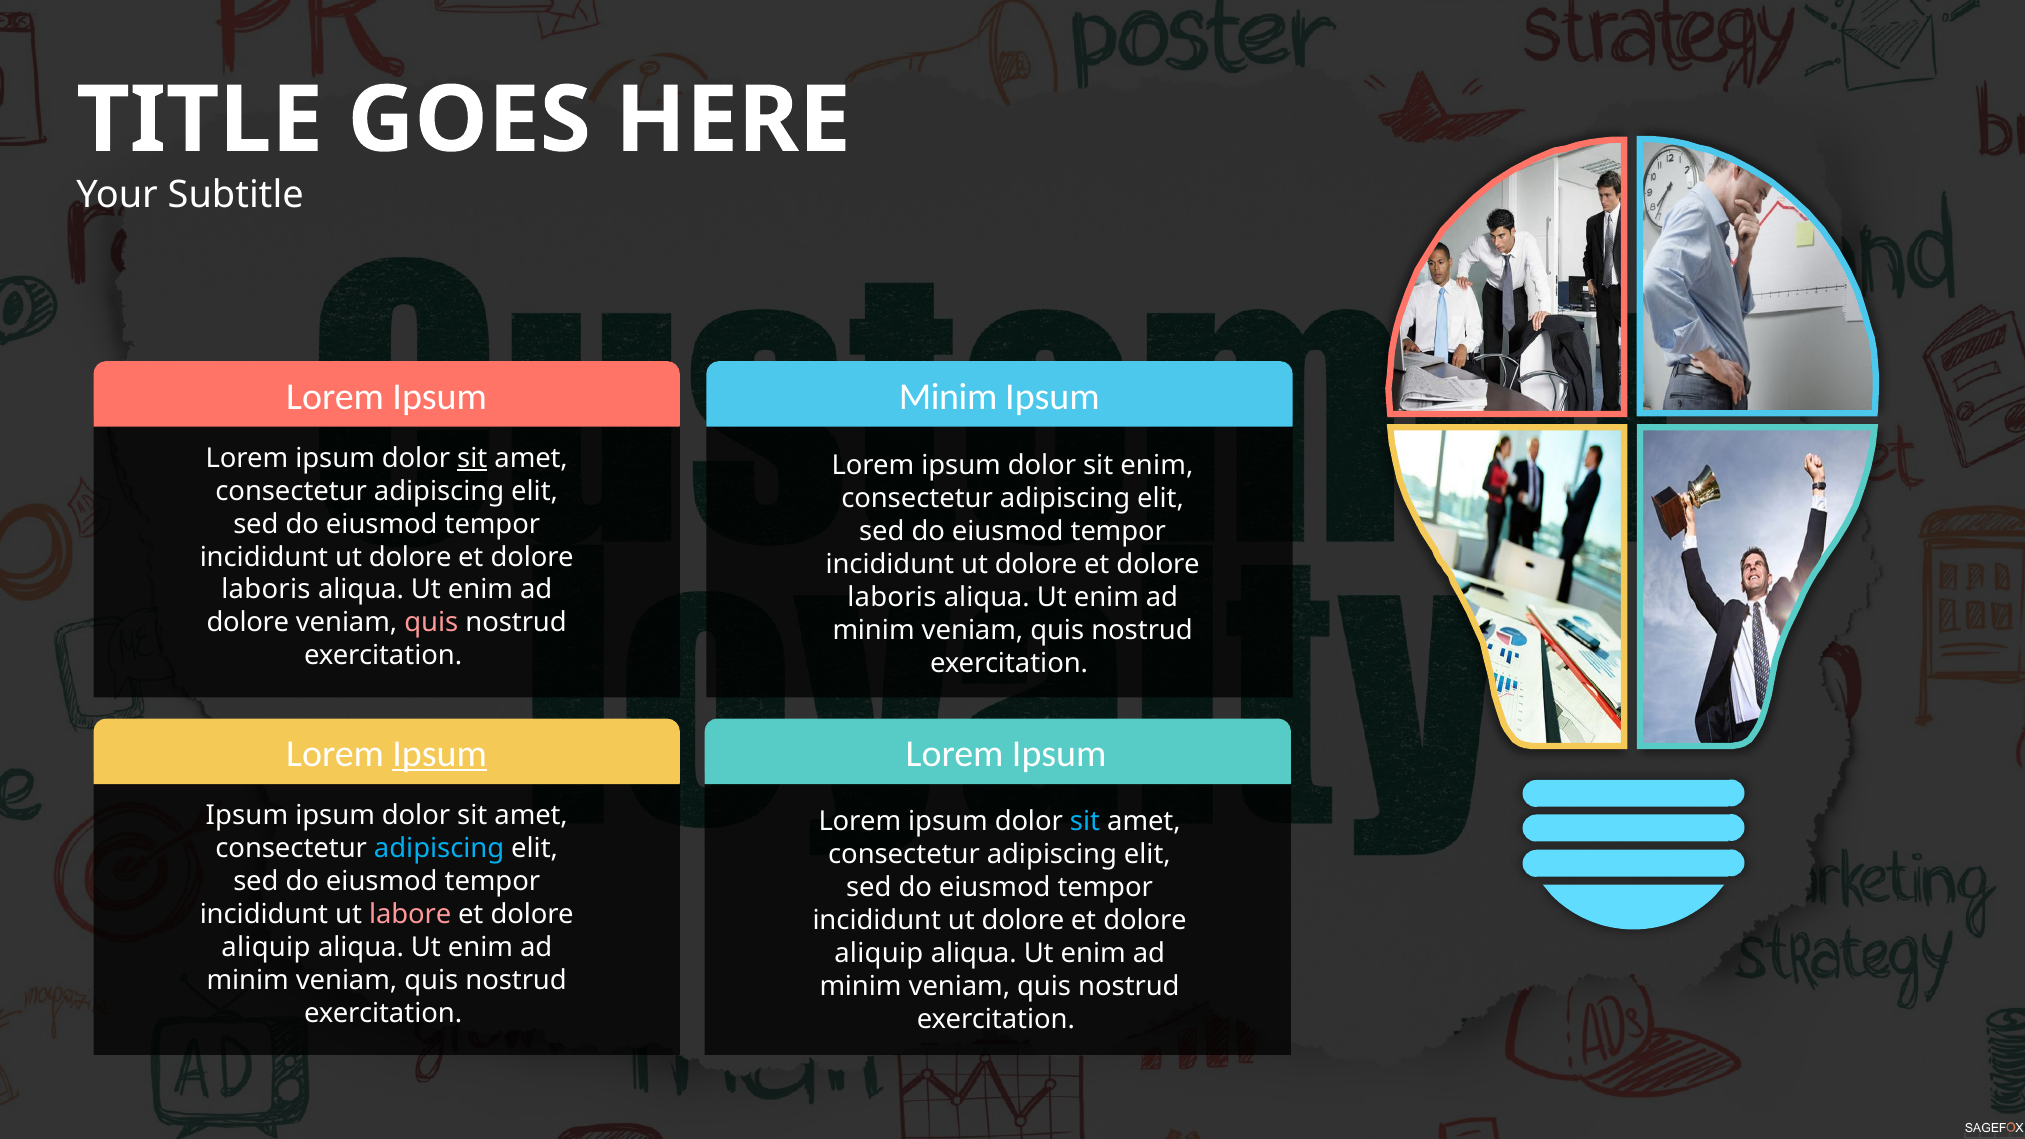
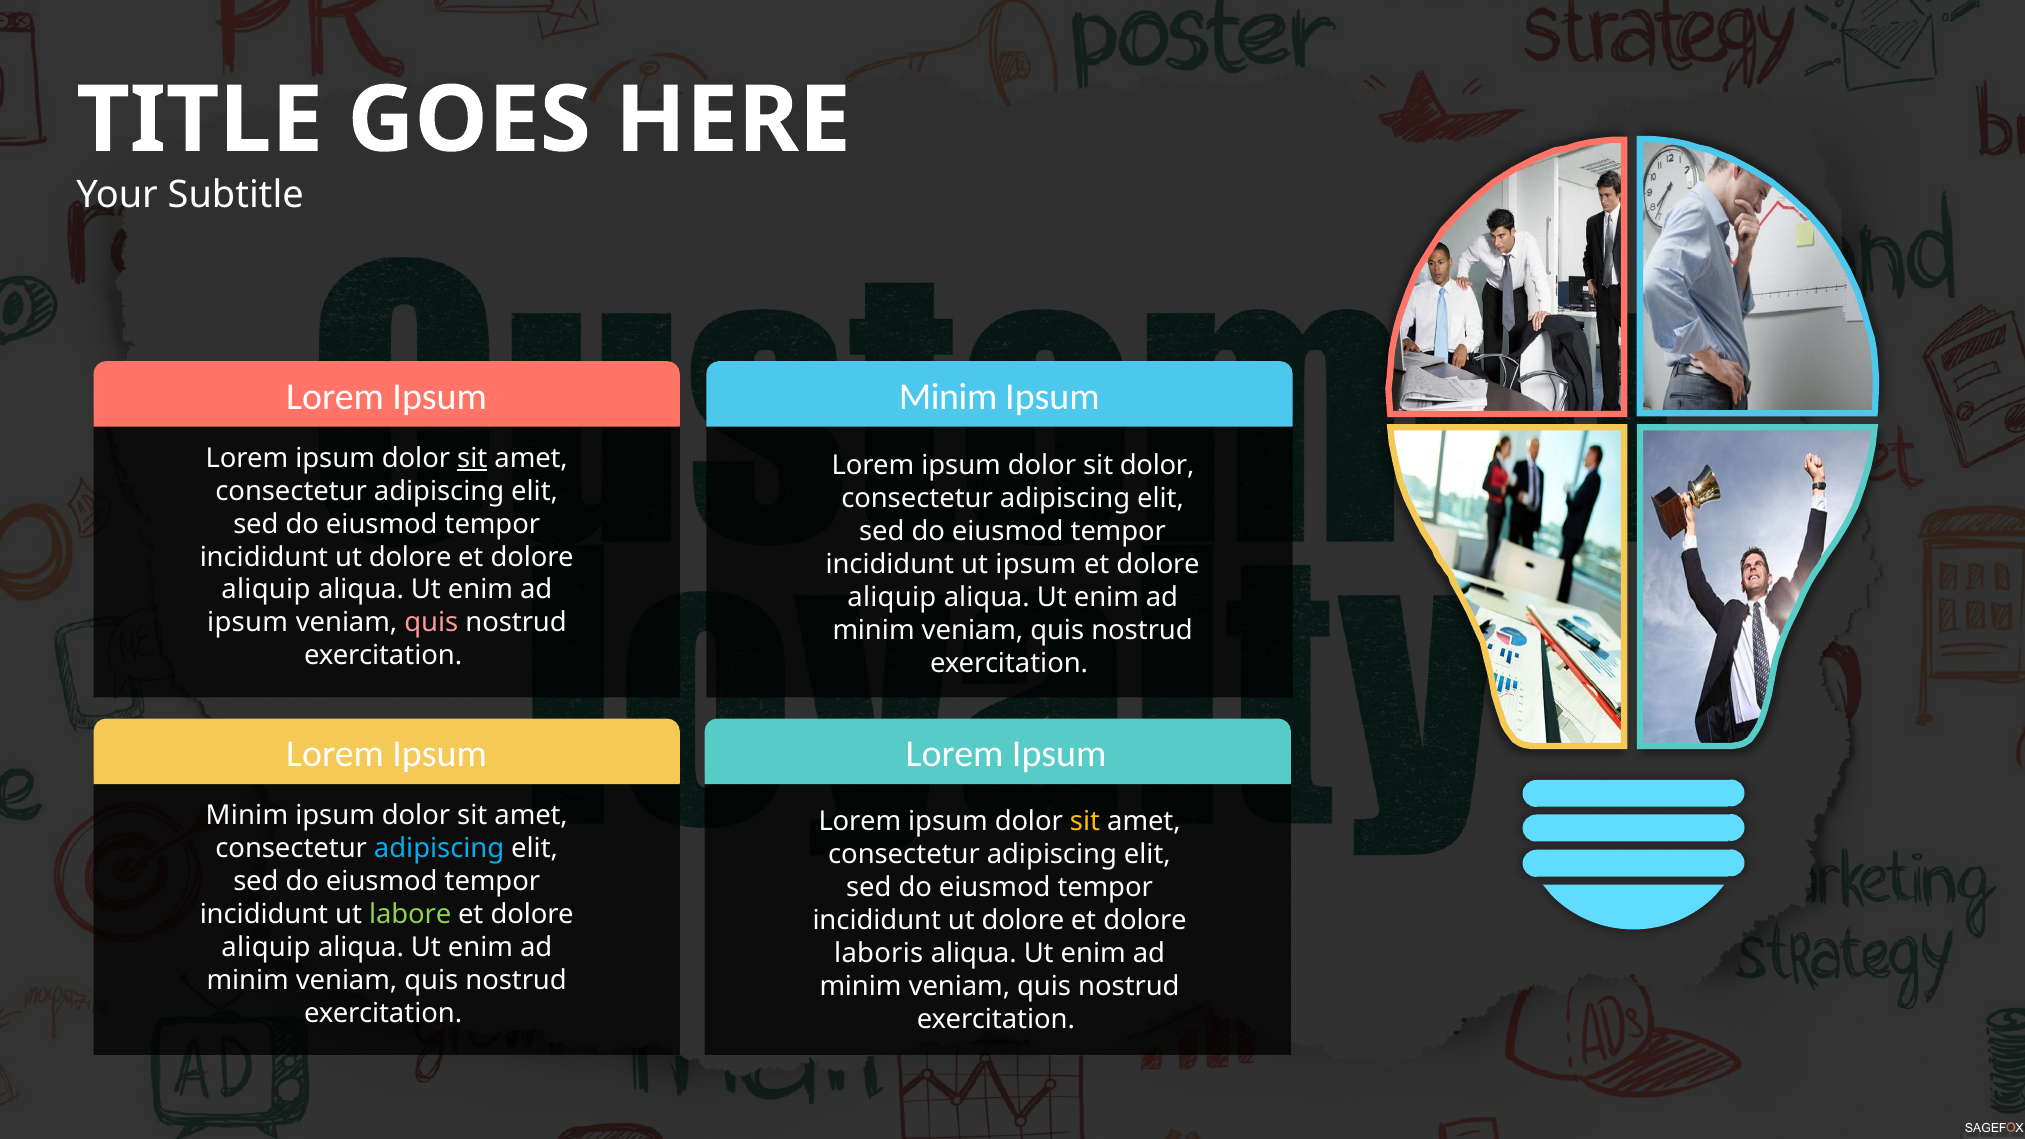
sit enim: enim -> dolor (1157, 465)
dolore: dolore -> ipsum (1036, 564)
laboris: laboris -> aliquip (266, 590)
laboris: laboris -> aliquip (892, 597)
dolore: dolore -> ipsum (248, 623)
Ipsum underline: present -> none (440, 754)
Ipsum: Ipsum -> Minim (247, 816)
sit colour: light blue -> yellow (1085, 822)
labore colour: pink -> light green (410, 915)
aliquip: aliquip -> laboris (879, 953)
